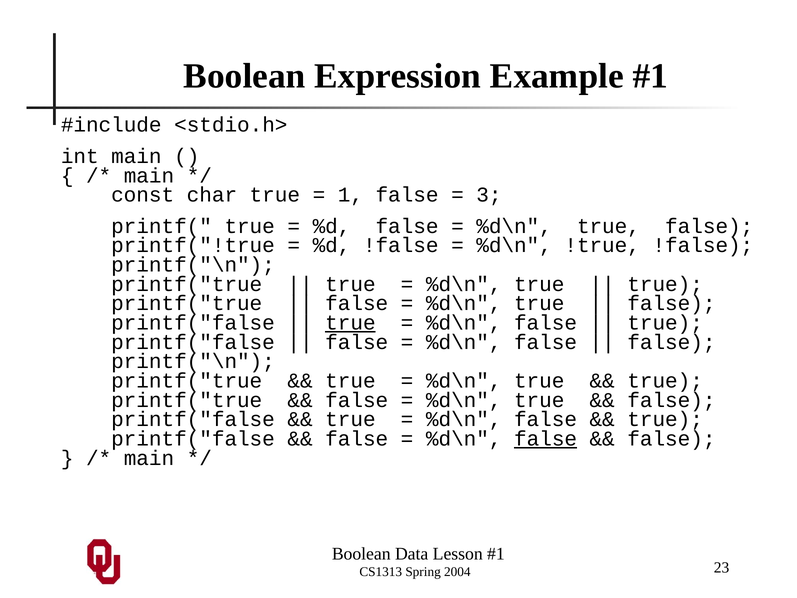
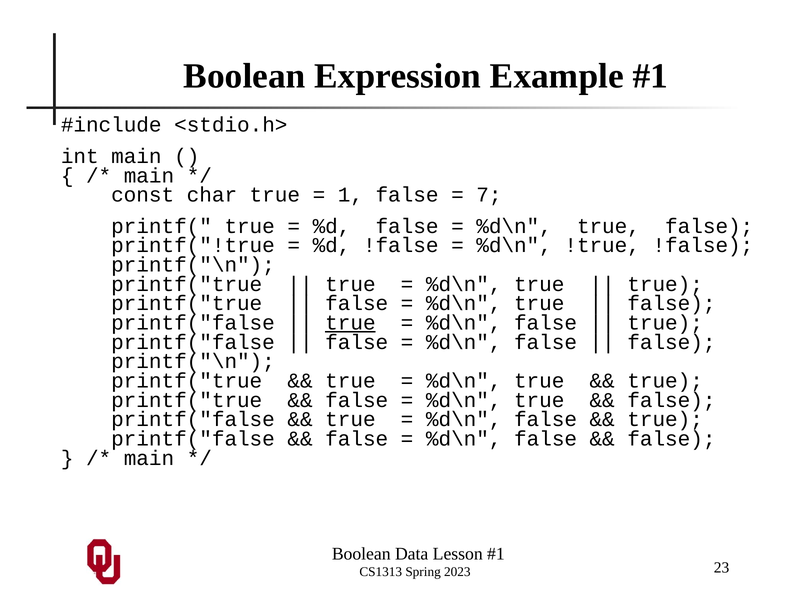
3: 3 -> 7 (489, 195)
false underline: present -> none (546, 439)
2004: 2004 -> 2023 (457, 572)
